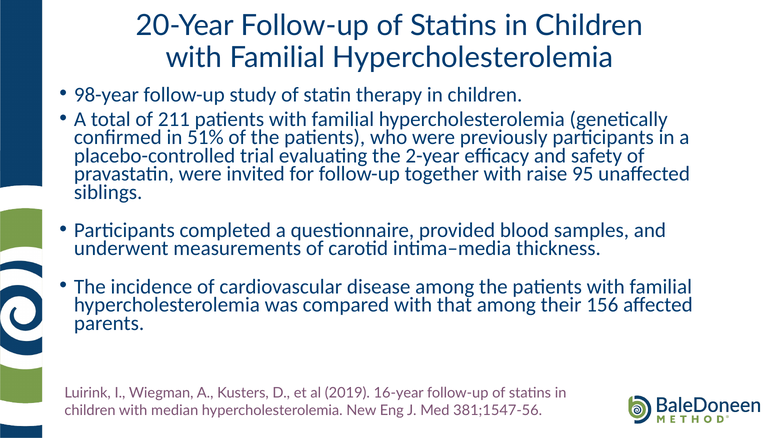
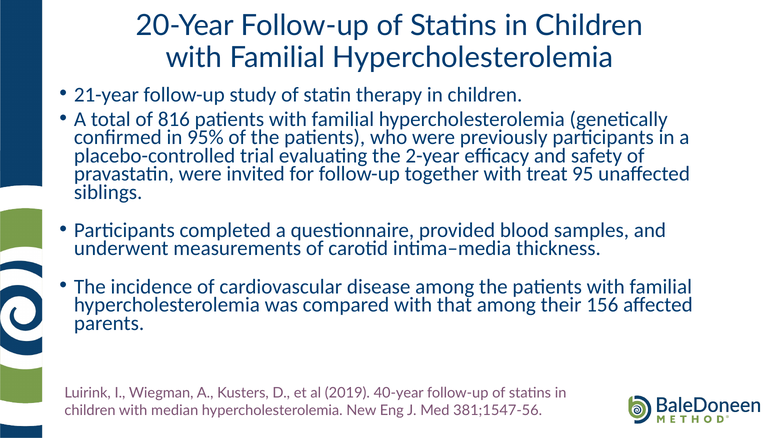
98-year: 98-year -> 21-year (106, 95)
211: 211 -> 816 (174, 119)
51%: 51% -> 95% (205, 138)
raise: raise -> treat (547, 174)
16-year: 16-year -> 40-year (399, 393)
